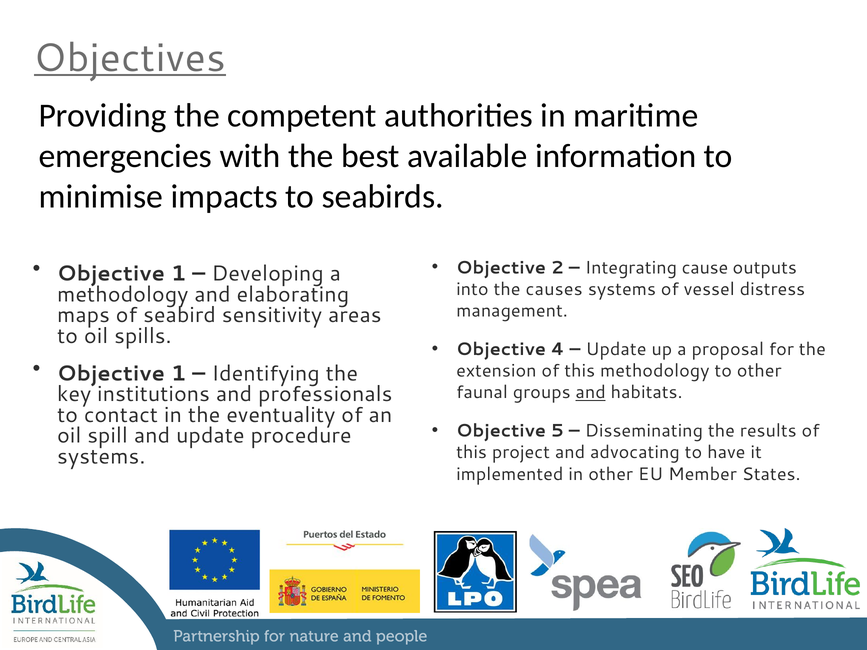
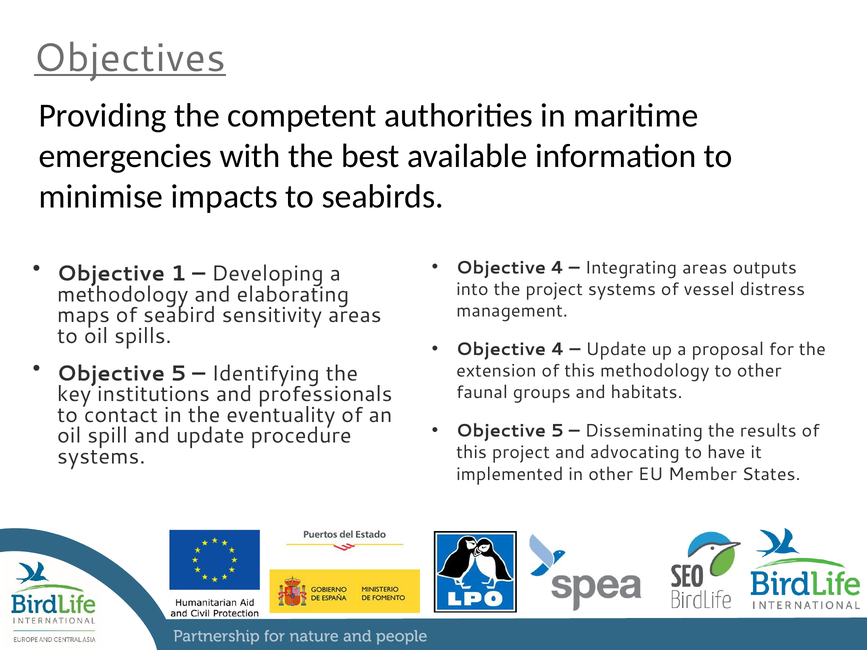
2: 2 -> 4 (557, 268)
Integrating cause: cause -> areas (705, 268)
the causes: causes -> project (554, 289)
1: 1 -> 5 (179, 374)
and underline: present -> none (591, 393)
